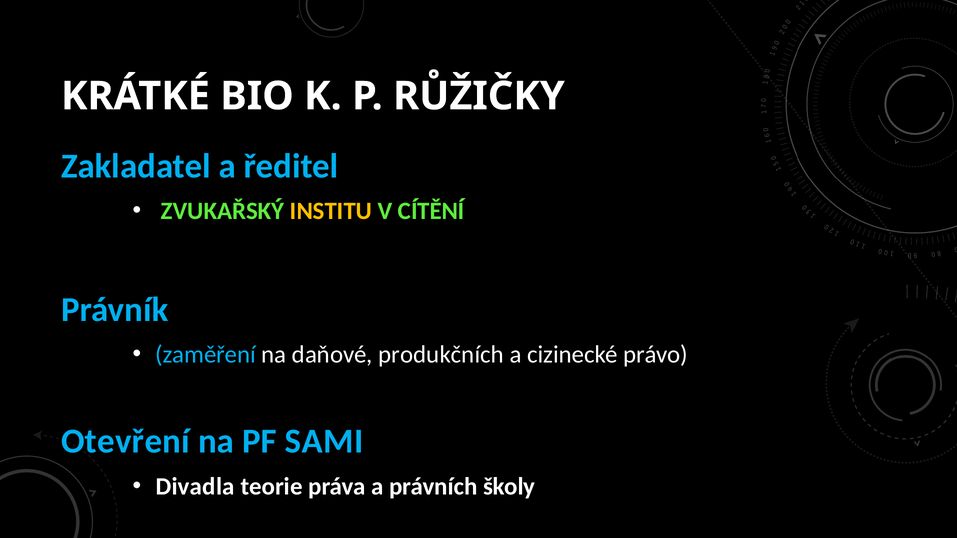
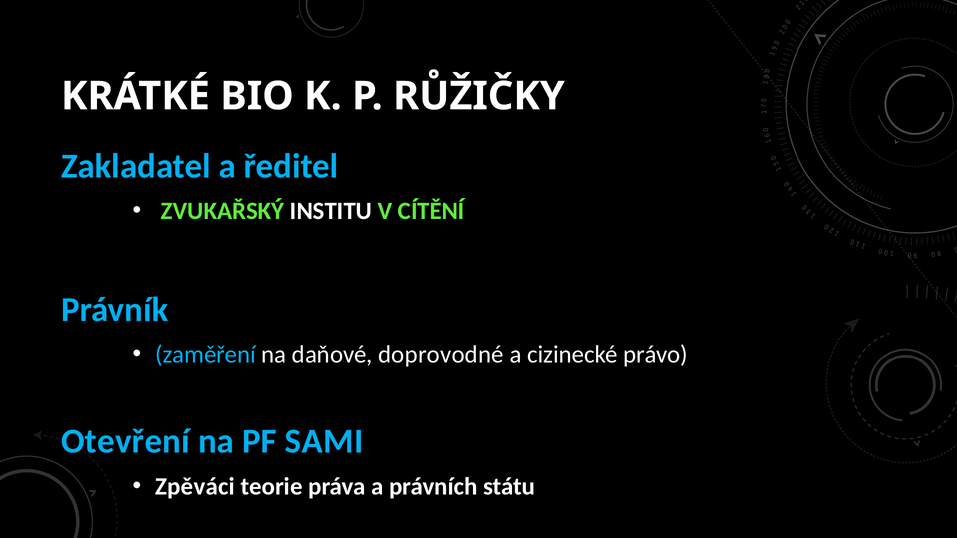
INSTITU colour: yellow -> white (331, 211)
produkčních: produkčních -> doprovodné (441, 355)
Divadla: Divadla -> Zpěváci (195, 487)
školy: školy -> státu (509, 487)
